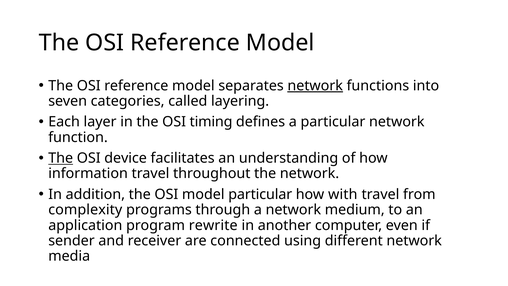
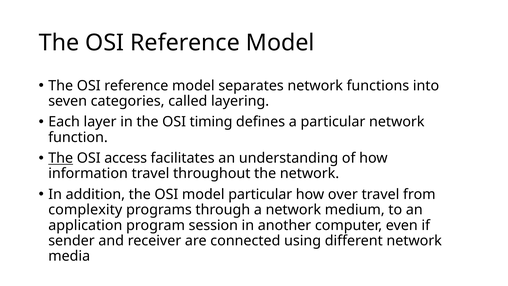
network underline: present -> none (315, 86)
device: device -> access (126, 158)
with: with -> over (343, 194)
rewrite: rewrite -> session (213, 225)
